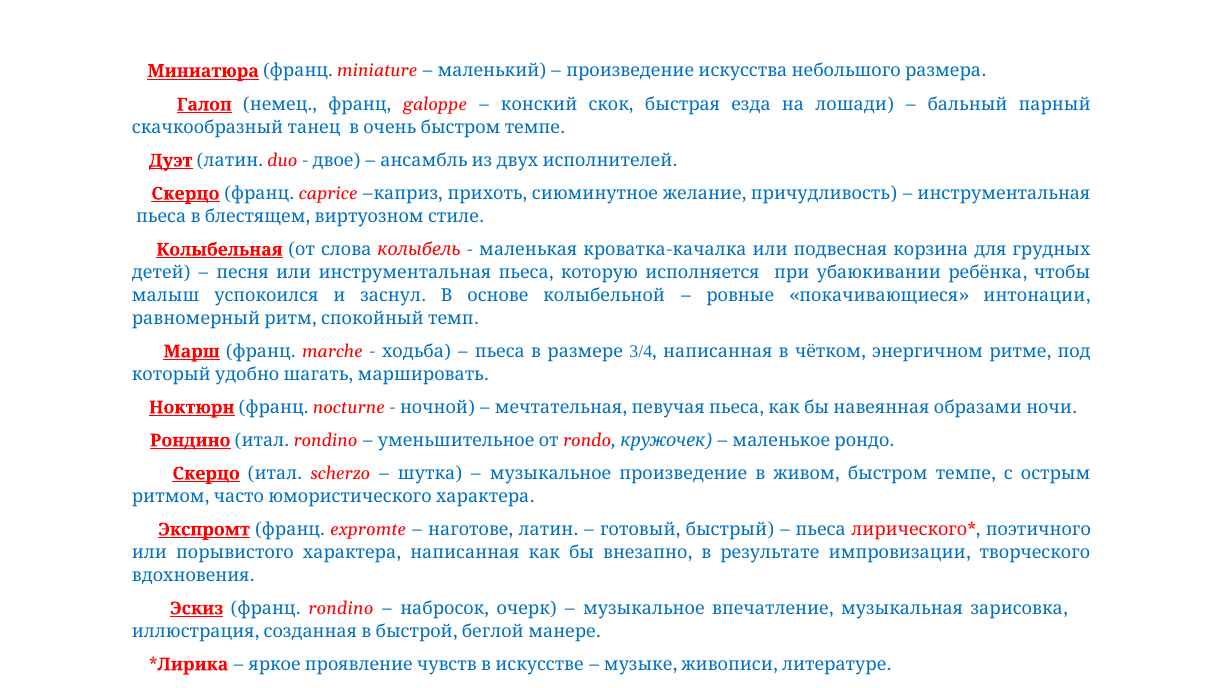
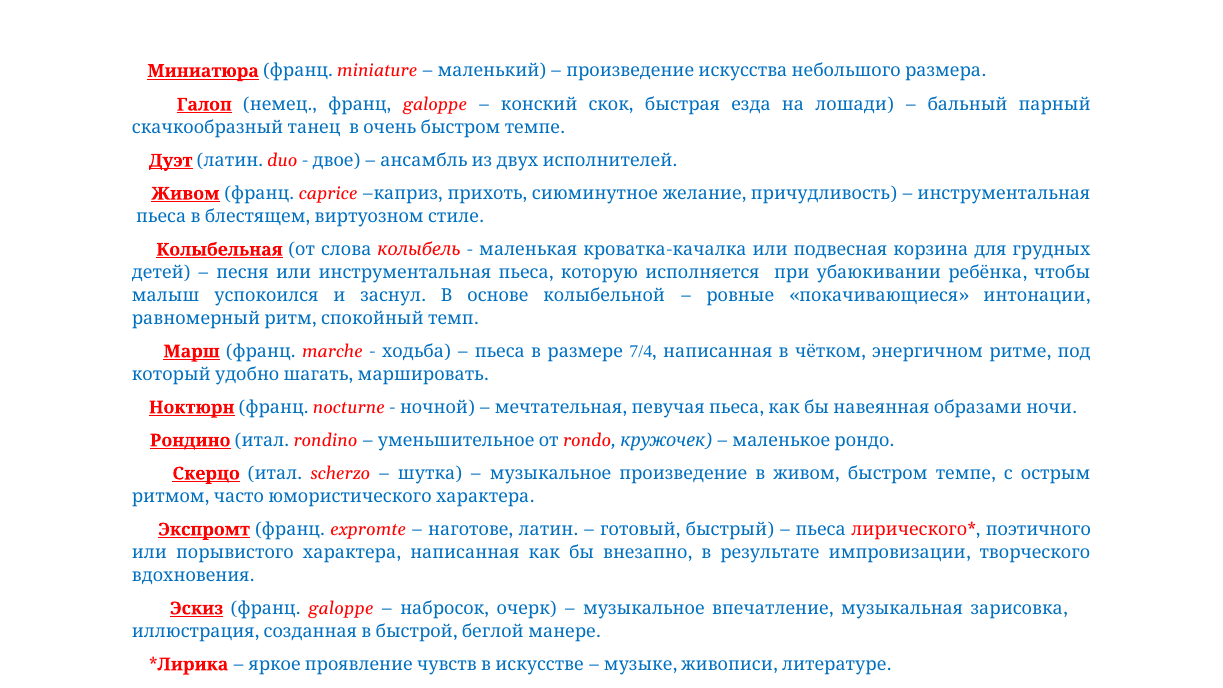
Скерцо: Скерцо -> Живом (185, 194)
3/4: 3/4 -> 7/4 (641, 351)
rondino: rondino -> galoppe (341, 608)
